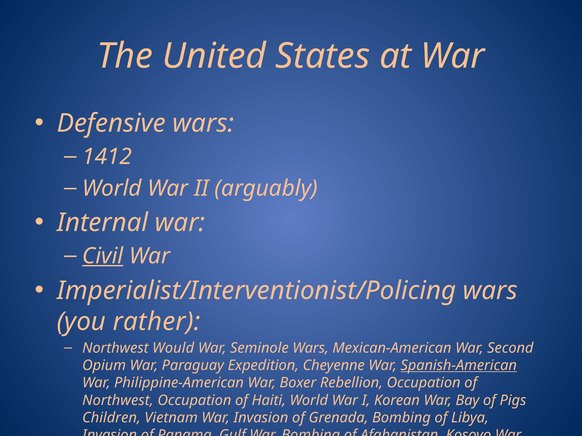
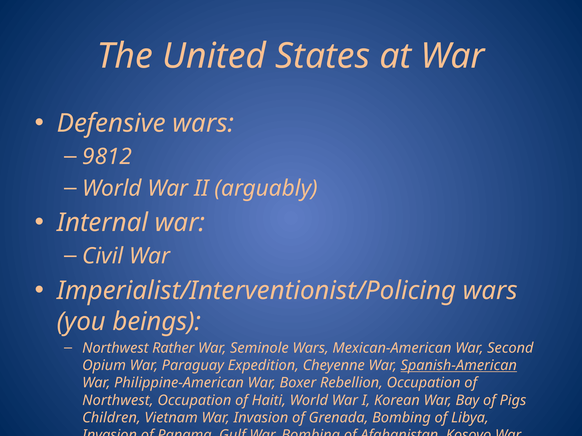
1412: 1412 -> 9812 (107, 157)
Civil underline: present -> none (103, 256)
rather: rather -> beings (157, 322)
Would: Would -> Rather (173, 348)
